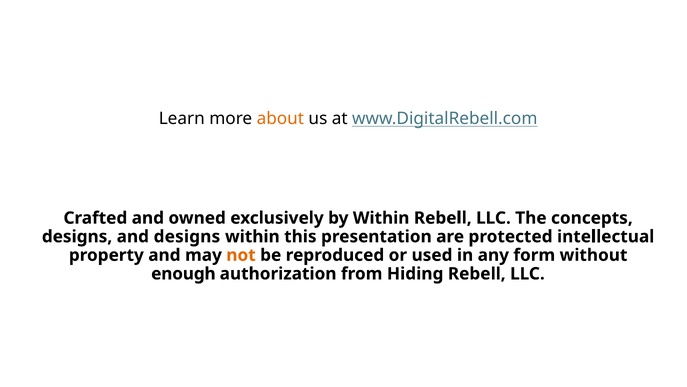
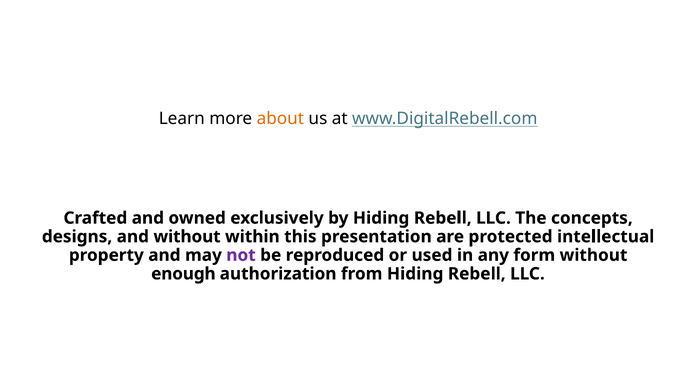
by Within: Within -> Hiding (381, 218)
and designs: designs -> without (187, 236)
not colour: orange -> purple (241, 255)
